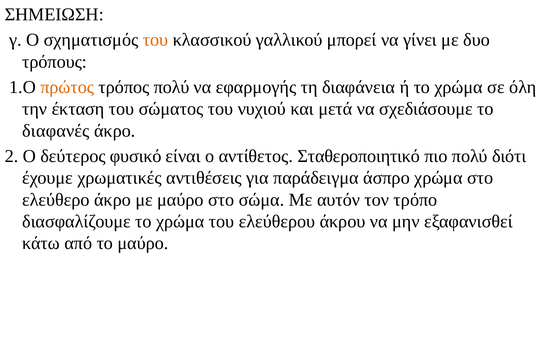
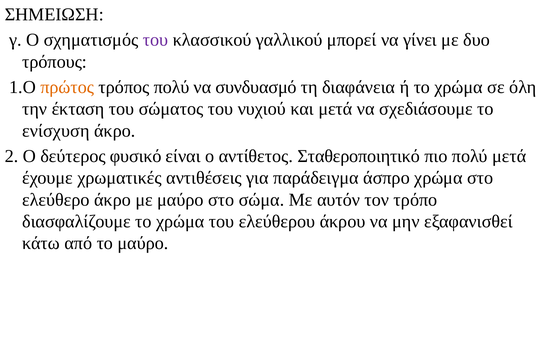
του colour: orange -> purple (156, 40)
εφαρμογής: εφαρμογής -> συνδυασμό (256, 87)
διαφανές: διαφανές -> ενίσχυση (56, 131)
πολύ διότι: διότι -> μετά (509, 156)
